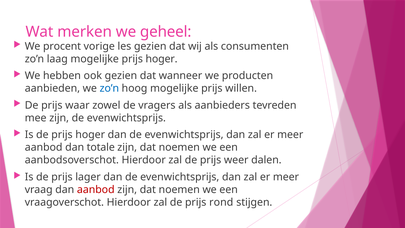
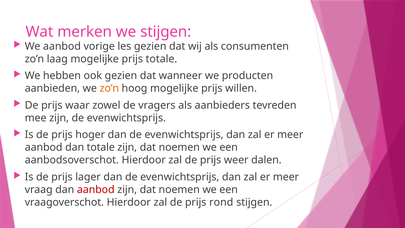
we geheel: geheel -> stijgen (166, 32)
We procent: procent -> aanbod (62, 46)
mogelijke prijs hoger: hoger -> totale (161, 59)
zo’n colour: blue -> orange (109, 88)
